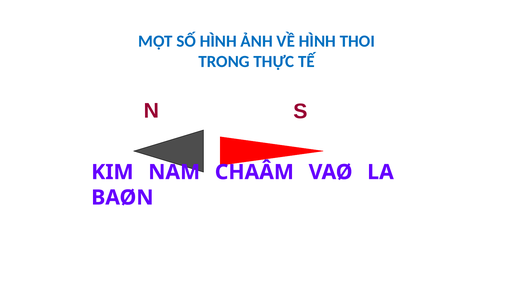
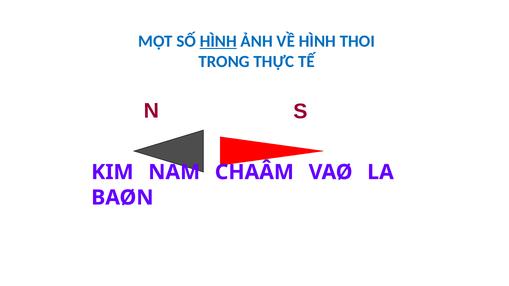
HÌNH underline: none -> present (218, 41)
